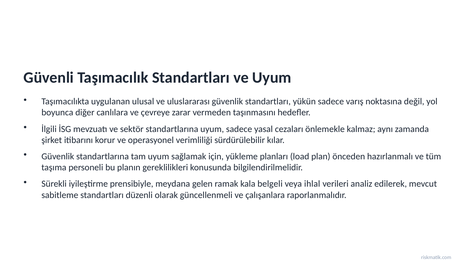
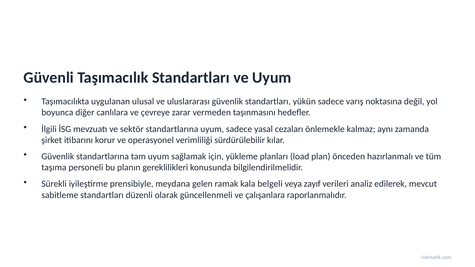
ihlal: ihlal -> zayıf (312, 184)
